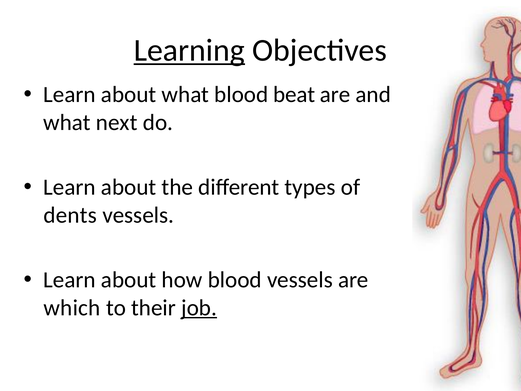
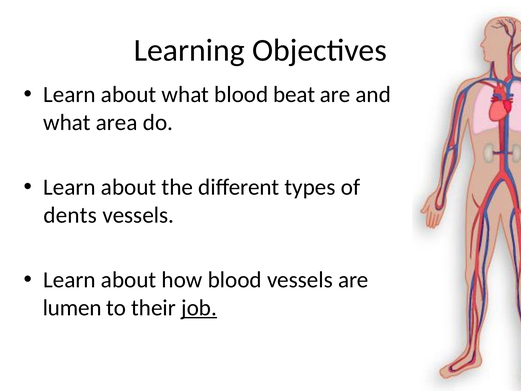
Learning underline: present -> none (189, 50)
next: next -> area (117, 122)
which: which -> lumen (72, 308)
